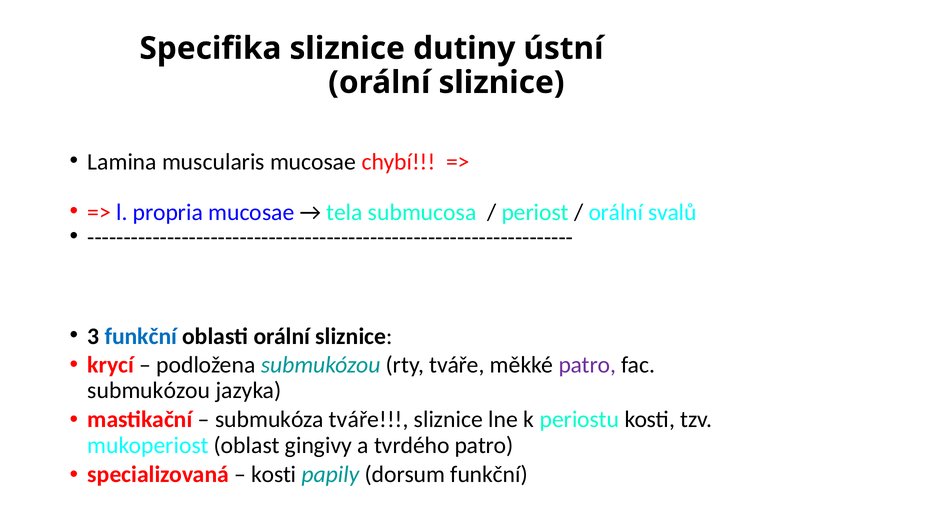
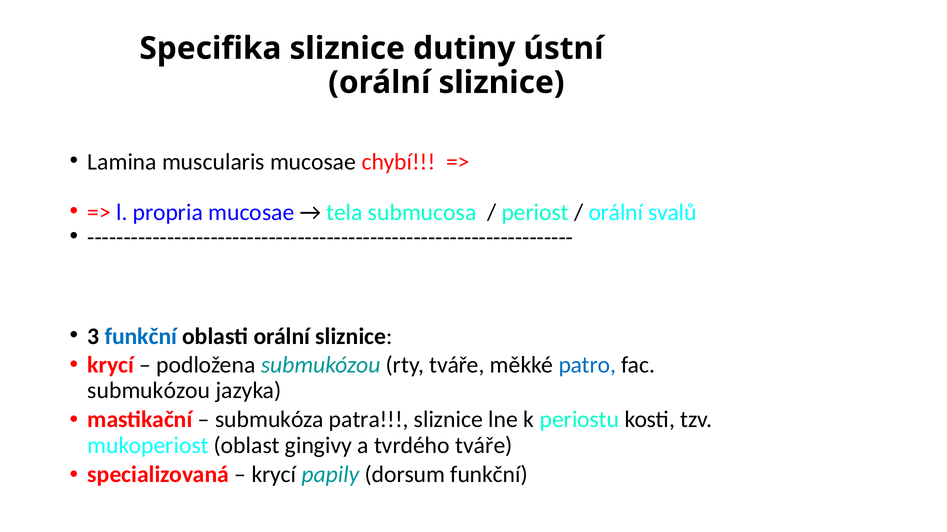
patro colour: purple -> blue (587, 365)
submukóza tváře: tváře -> patra (369, 420)
tvrdého patro: patro -> tváře (484, 446)
kosti: kosti -> krycí (274, 475)
